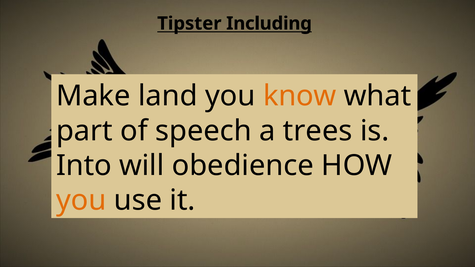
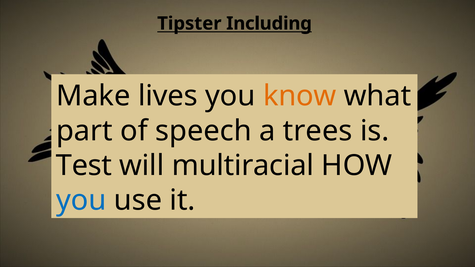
land: land -> lives (168, 96)
Into: Into -> Test (84, 166)
obedience: obedience -> multiracial (243, 166)
you colour: orange -> blue (81, 201)
